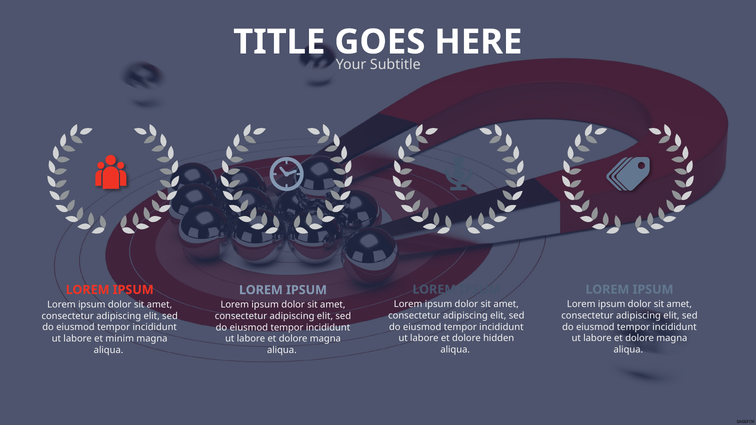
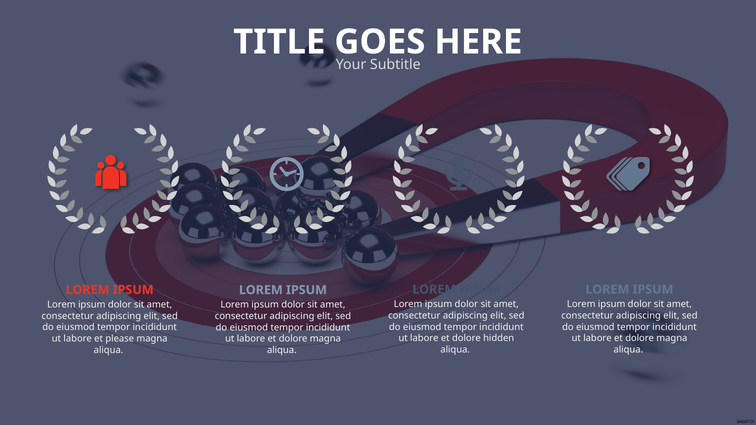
minim: minim -> please (120, 339)
